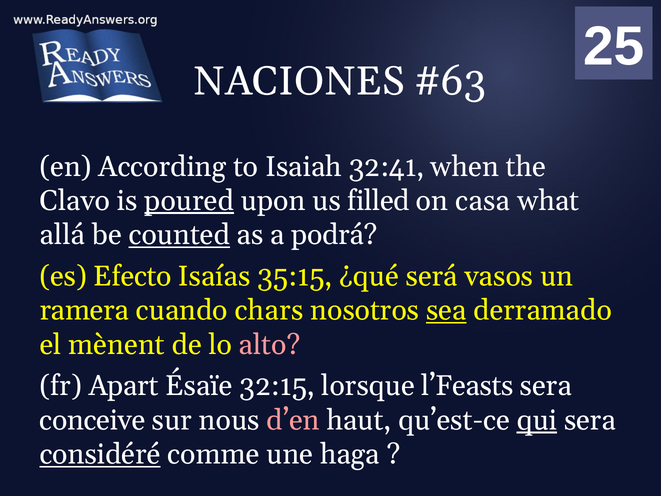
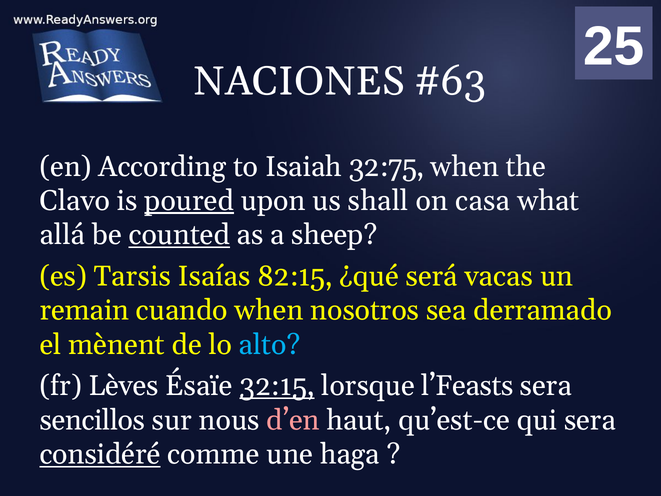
32:41: 32:41 -> 32:75 (387, 167)
filled: filled -> shall (378, 201)
podrá: podrá -> sheep (334, 235)
Efecto: Efecto -> Tarsis (132, 276)
35:15: 35:15 -> 82:15 (295, 276)
vasos: vasos -> vacas (499, 276)
ramera: ramera -> remain (84, 310)
cuando chars: chars -> when (269, 310)
sea underline: present -> none (446, 310)
alto colour: pink -> light blue (270, 345)
Apart: Apart -> Lèves (124, 386)
32:15 underline: none -> present (277, 386)
conceive: conceive -> sencillos (92, 420)
qui underline: present -> none (537, 420)
